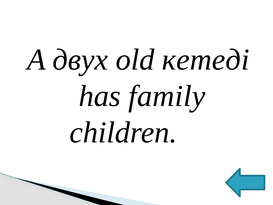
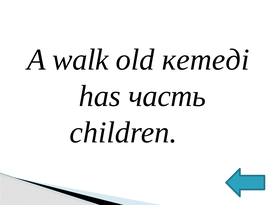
двух: двух -> walk (80, 60)
family: family -> часть (167, 96)
